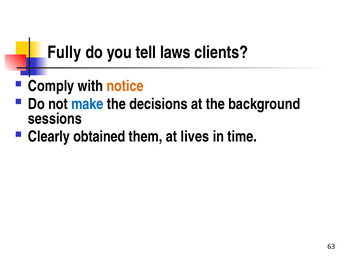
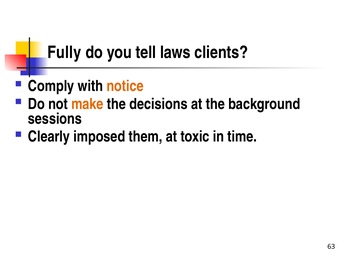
make colour: blue -> orange (87, 104)
obtained: obtained -> imposed (99, 137)
lives: lives -> toxic (195, 137)
